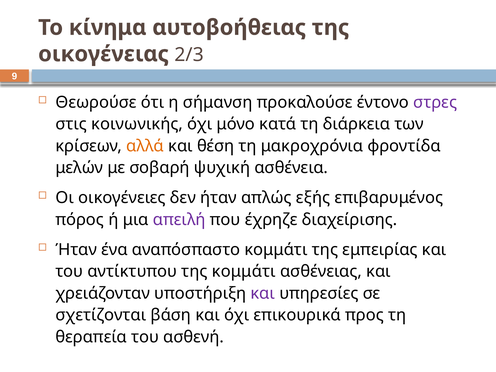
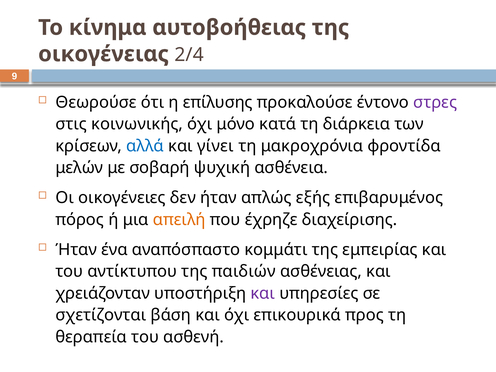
2/3: 2/3 -> 2/4 (189, 55)
σήμανση: σήμανση -> επίλυσης (218, 102)
αλλά colour: orange -> blue (145, 146)
θέση: θέση -> γίνει (215, 146)
απειλή colour: purple -> orange (179, 220)
της κομμάτι: κομμάτι -> παιδιών (244, 272)
